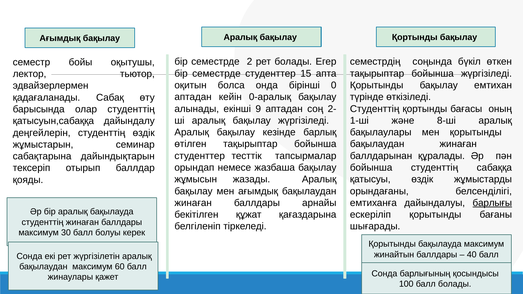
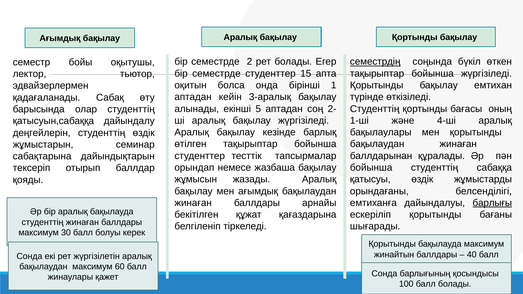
семестрдің underline: none -> present (375, 62)
0: 0 -> 1 (334, 85)
0-аралық: 0-аралық -> 3-аралық (270, 97)
9: 9 -> 5 (258, 109)
8-ші: 8-ші -> 4-ші (446, 121)
